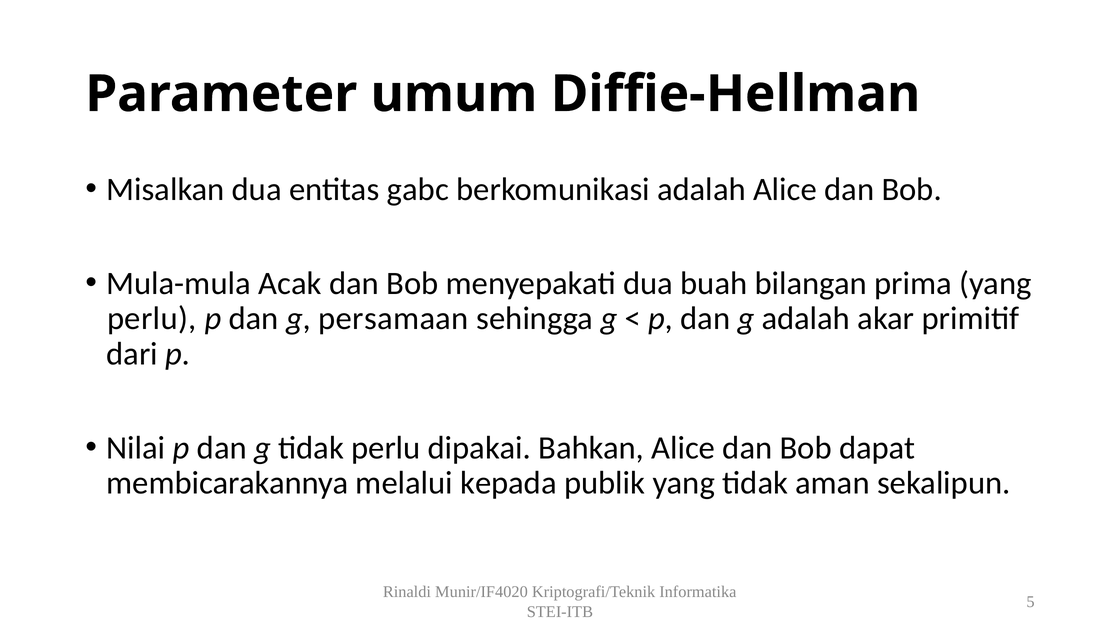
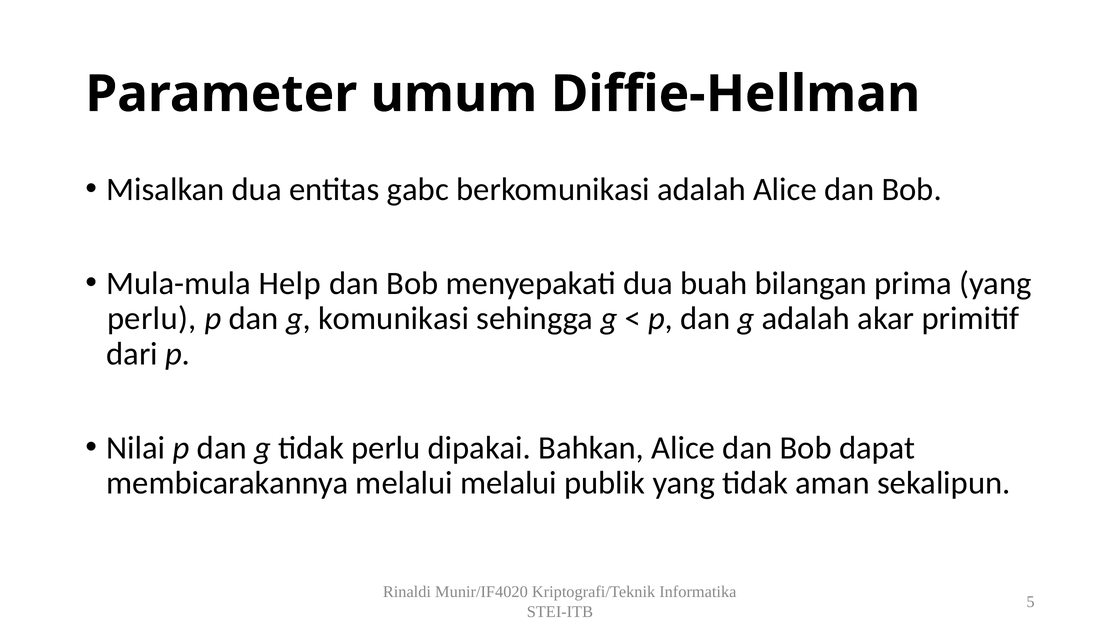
Acak: Acak -> Help (290, 283)
persamaan: persamaan -> komunikasi (394, 319)
melalui kepada: kepada -> melalui (509, 483)
